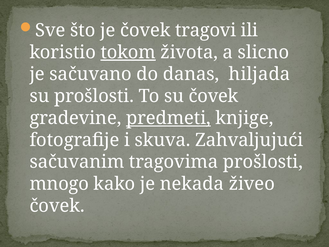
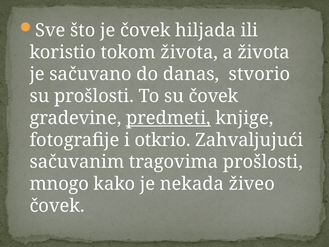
tragovi: tragovi -> hiljada (206, 30)
tokom underline: present -> none (128, 52)
a slicno: slicno -> života (264, 52)
hiljada: hiljada -> stvorio (260, 74)
skuva: skuva -> otkrio (163, 140)
